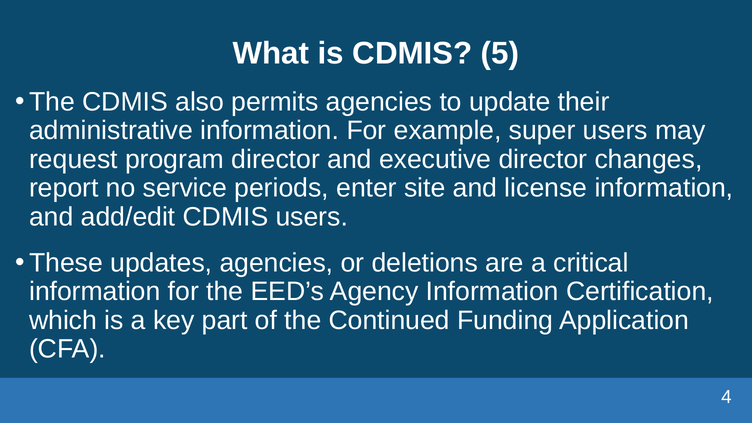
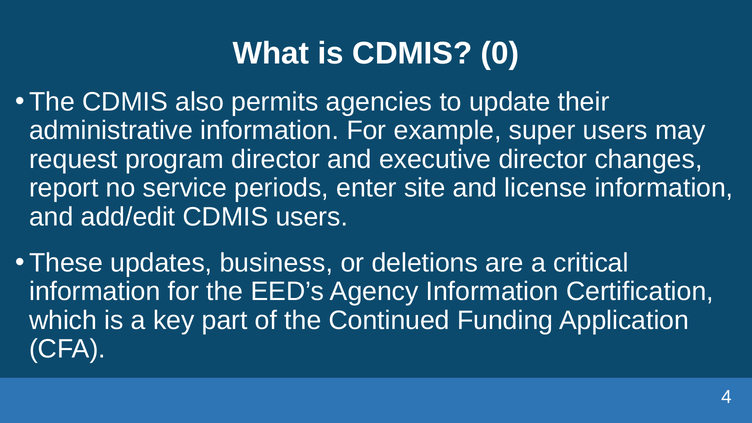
5: 5 -> 0 (500, 53)
updates agencies: agencies -> business (276, 263)
